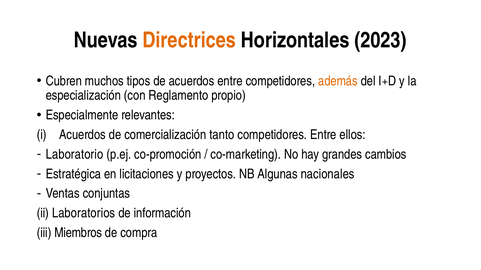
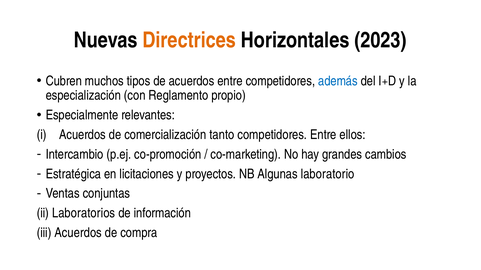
además colour: orange -> blue (338, 81)
Laboratorio: Laboratorio -> Intercambio (75, 155)
nacionales: nacionales -> laboratorio (328, 174)
iii Miembros: Miembros -> Acuerdos (78, 233)
